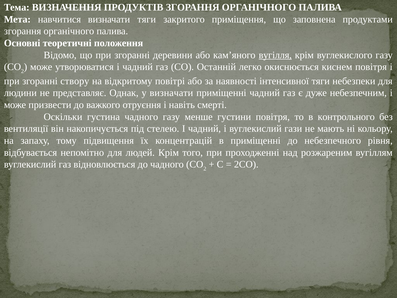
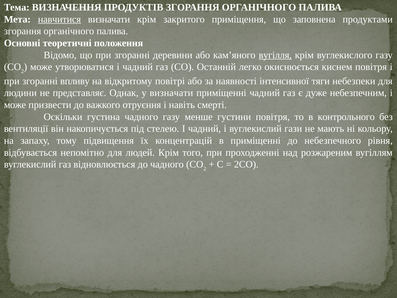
навчитися underline: none -> present (59, 19)
визначати тяги: тяги -> крім (147, 19)
створу: створу -> впливу (75, 81)
